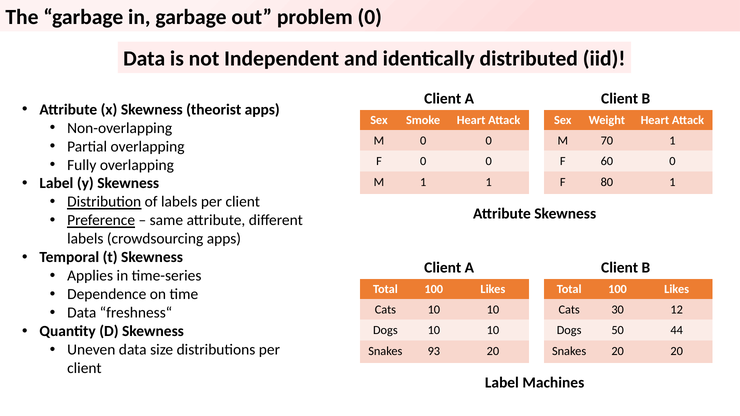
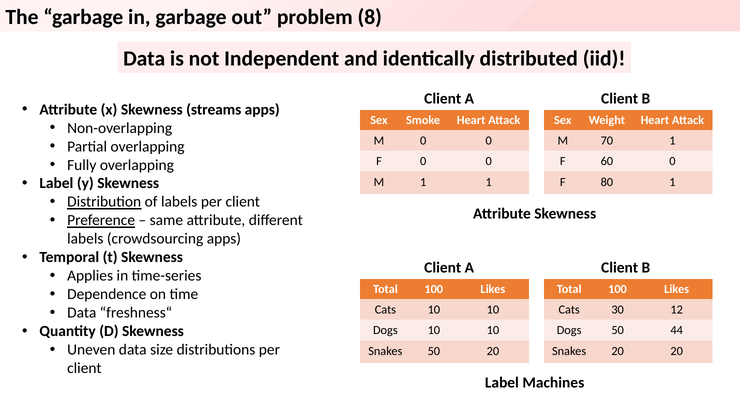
problem 0: 0 -> 8 (370, 17)
theorist: theorist -> streams (214, 109)
Snakes 93: 93 -> 50 (434, 351)
